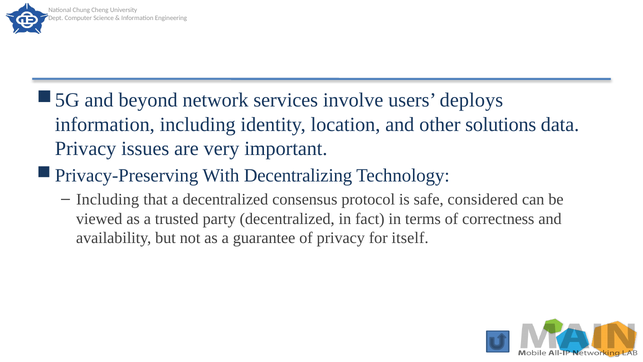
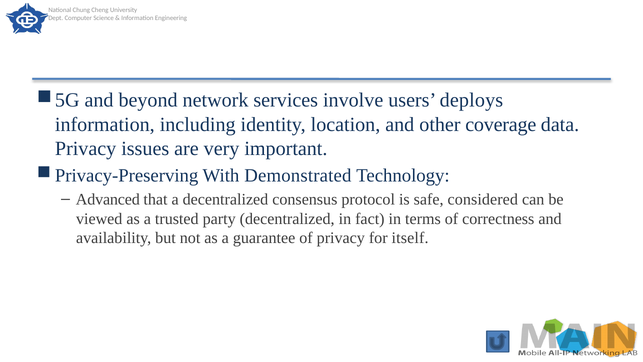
solutions: solutions -> coverage (501, 124)
Decentralizing: Decentralizing -> Demonstrated (298, 175)
Including: Including -> Advanced (108, 199)
